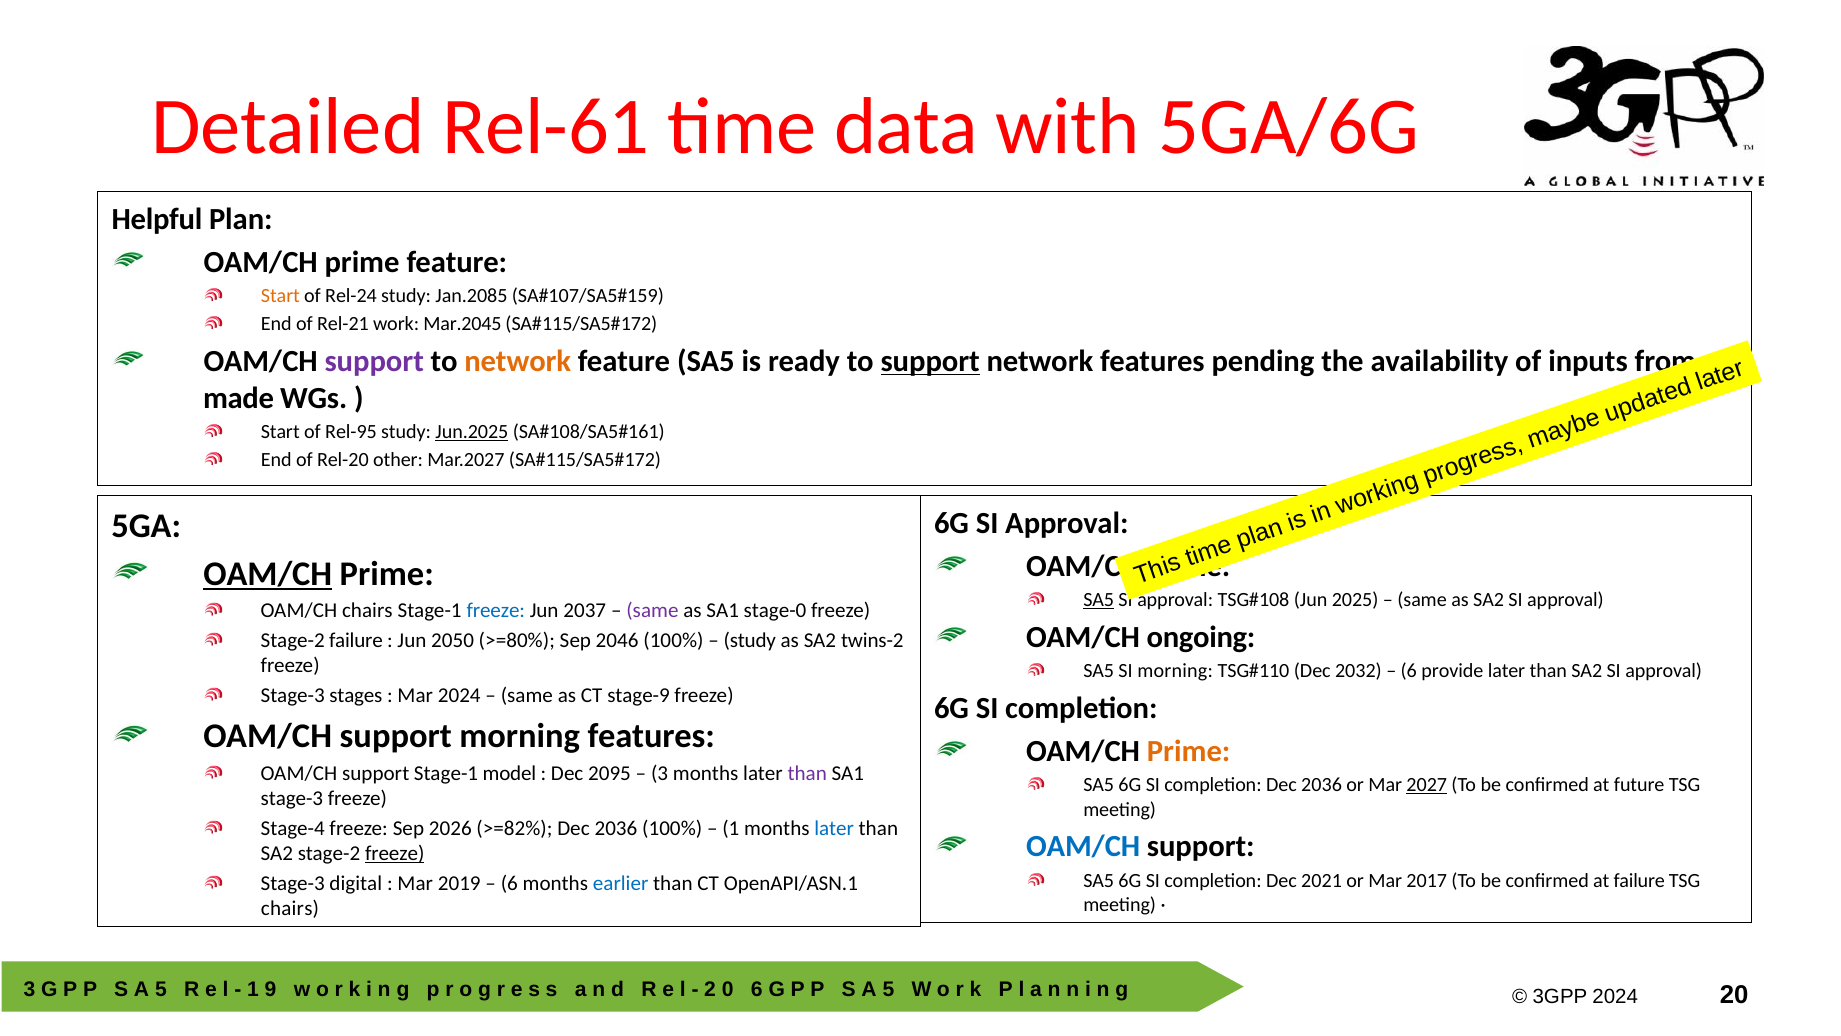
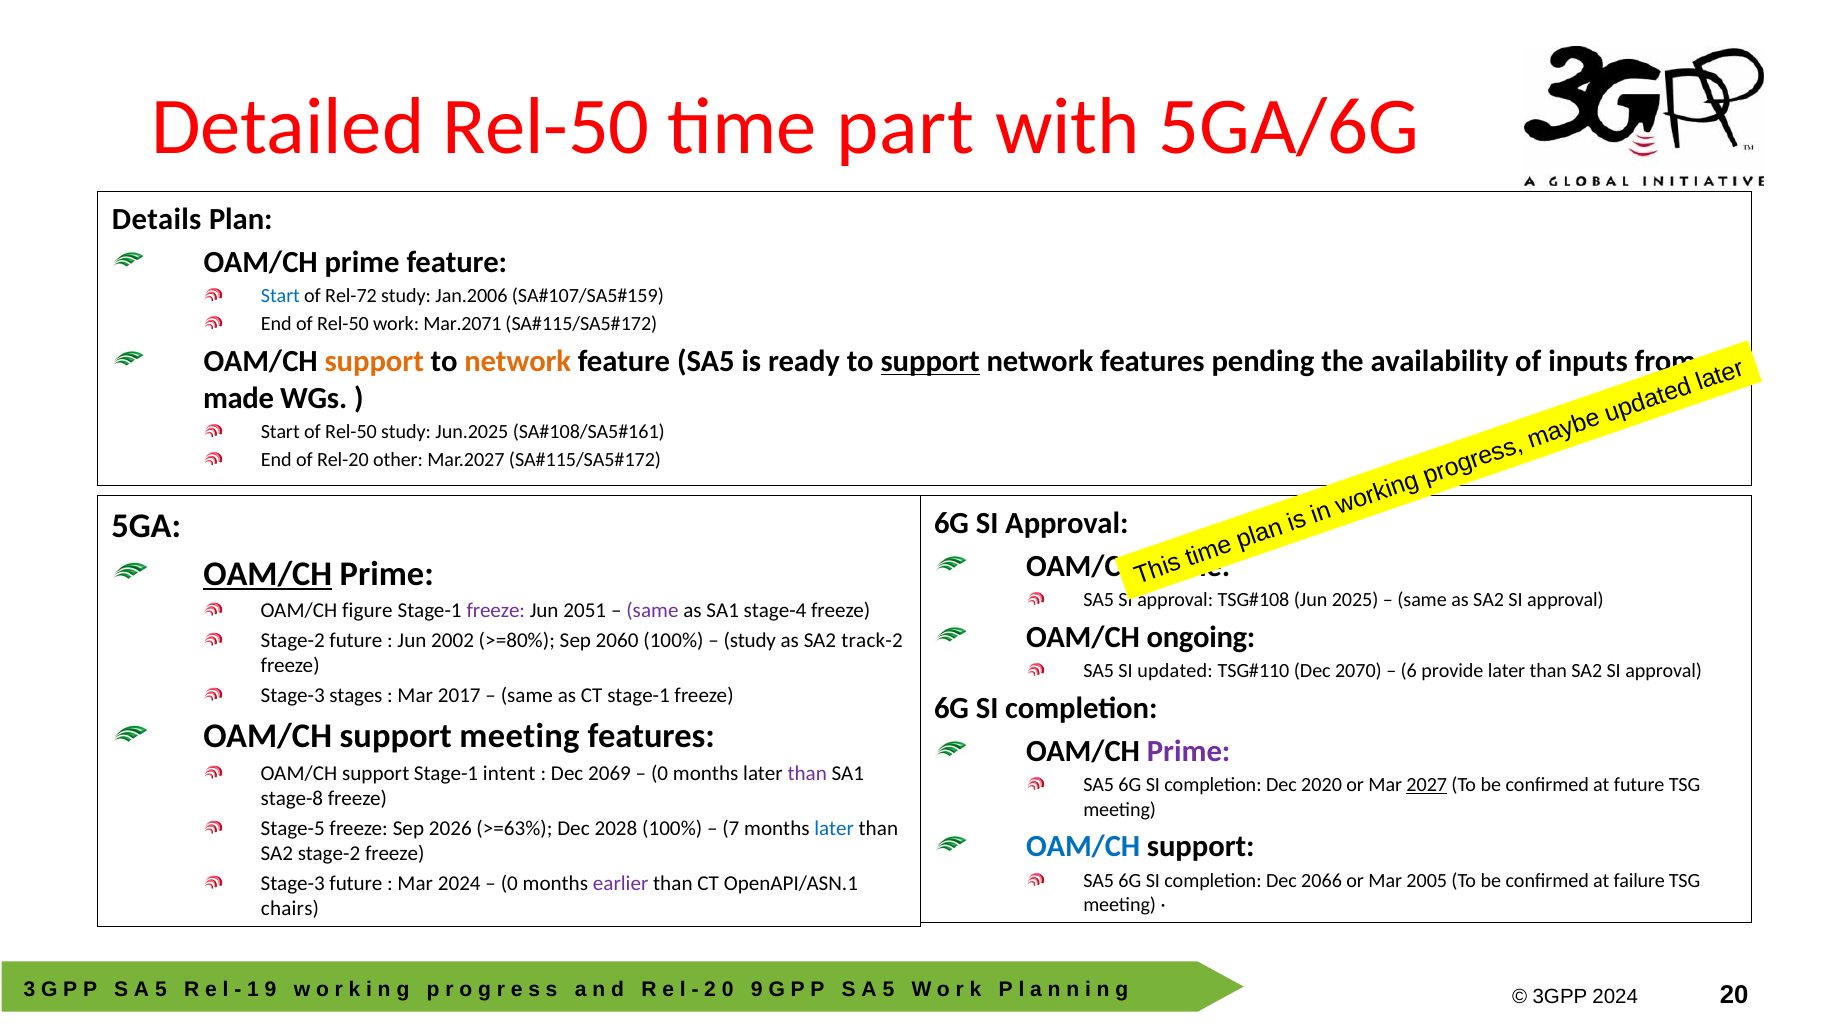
Detailed Rel-61: Rel-61 -> Rel-50 (546, 126)
data: data -> part (906, 126)
Helpful: Helpful -> Details (157, 219)
Start colour: orange -> blue (280, 296)
Rel-24: Rel-24 -> Rel-72 (351, 296)
Jan.2085: Jan.2085 -> Jan.2006 (471, 296)
End of Rel-21: Rel-21 -> Rel-50 (343, 324)
Mar.2045: Mar.2045 -> Mar.2071 (462, 324)
support colour: purple -> orange (374, 361)
Start of Rel-95: Rel-95 -> Rel-50 (351, 432)
Jun.2025 underline: present -> none (472, 432)
SA5 underline: present -> none (1099, 600)
OAM/CH chairs: chairs -> figure (367, 611)
freeze colour: blue -> purple (496, 611)
2037: 2037 -> 2051 (585, 611)
stage-0: stage-0 -> stage-4 (775, 611)
Stage-2 failure: failure -> future (356, 640)
2050: 2050 -> 2002 (453, 640)
2046: 2046 -> 2060 (617, 640)
twins-2: twins-2 -> track-2 (872, 640)
SI morning: morning -> updated (1175, 671)
2032: 2032 -> 2070 (1358, 671)
Mar 2024: 2024 -> 2017 (459, 695)
CT stage-9: stage-9 -> stage-1 (639, 695)
support morning: morning -> meeting (519, 736)
Prime colour: orange -> purple (1189, 751)
model: model -> intent (509, 773)
2095: 2095 -> 2069 (610, 773)
3: 3 -> 0 (660, 773)
completion Dec 2036: 2036 -> 2020 (1322, 785)
stage-3: stage-3 -> stage-8 (292, 798)
Stage-4: Stage-4 -> Stage-5 (293, 828)
>=82%: >=82% -> >=63% (514, 828)
2036: 2036 -> 2028 (616, 828)
1: 1 -> 7 (731, 828)
freeze underline: present -> none (395, 853)
2021: 2021 -> 2066 (1322, 880)
2017: 2017 -> 2005 (1427, 880)
Stage-3 digital: digital -> future (356, 883)
Mar 2019: 2019 -> 2024 (459, 883)
6: 6 -> 0 (509, 883)
earlier colour: blue -> purple (621, 883)
6: 6 -> 9 (757, 989)
